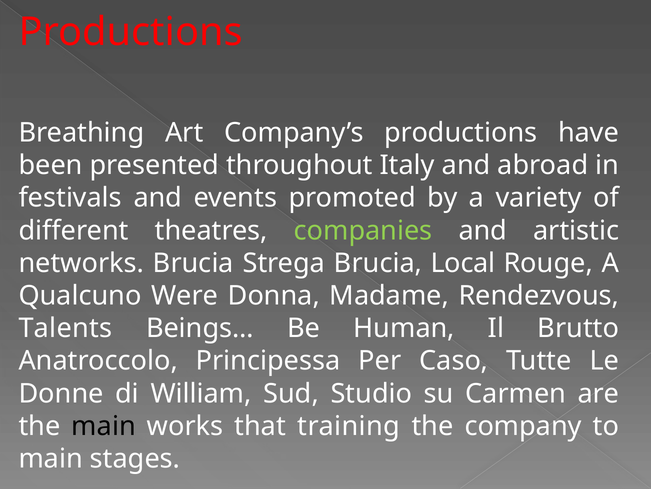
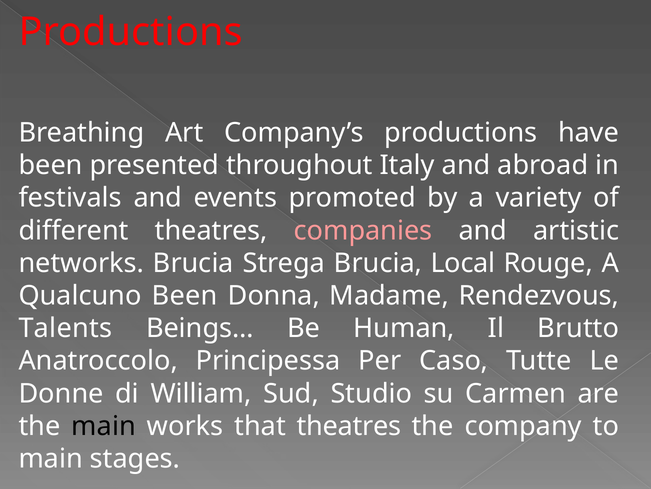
companies colour: light green -> pink (363, 230)
Qualcuno Were: Were -> Been (185, 295)
that training: training -> theatres (349, 426)
